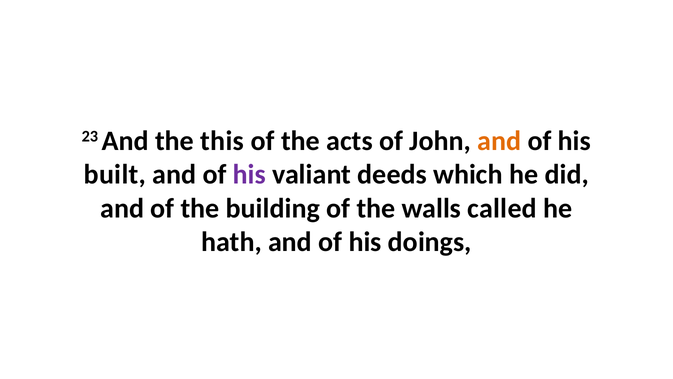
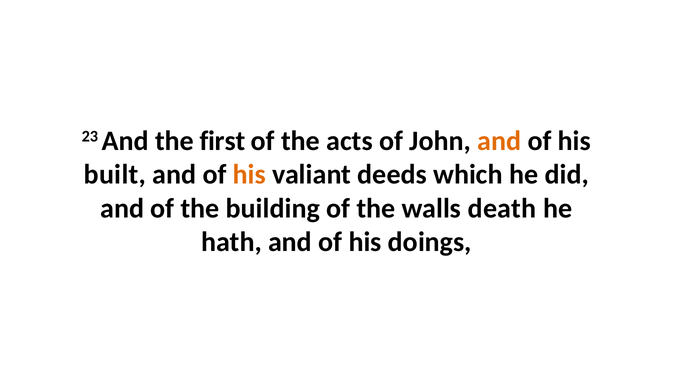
this: this -> first (222, 141)
his colour: purple -> orange (249, 174)
called: called -> death (502, 208)
